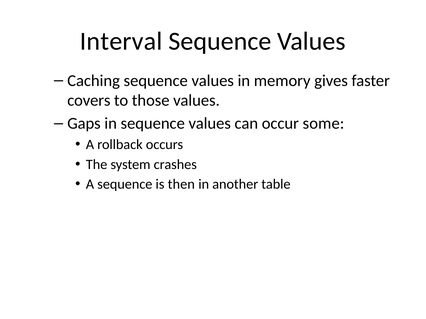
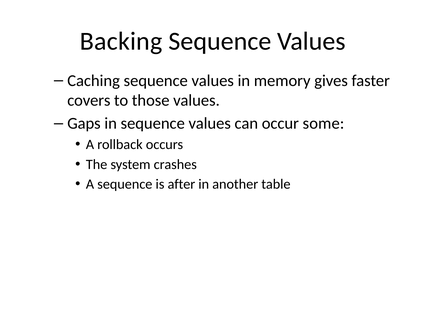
Interval: Interval -> Backing (121, 41)
then: then -> after (181, 185)
